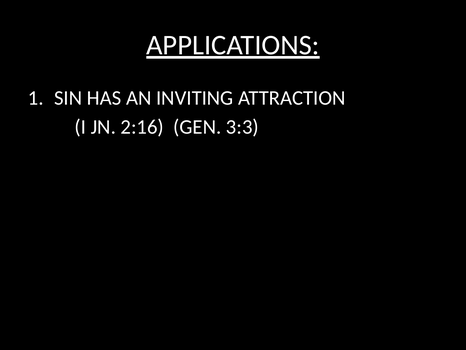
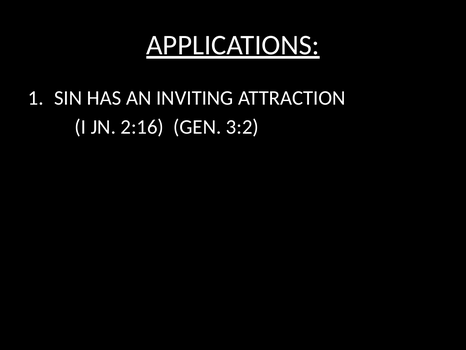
3:3: 3:3 -> 3:2 (242, 127)
